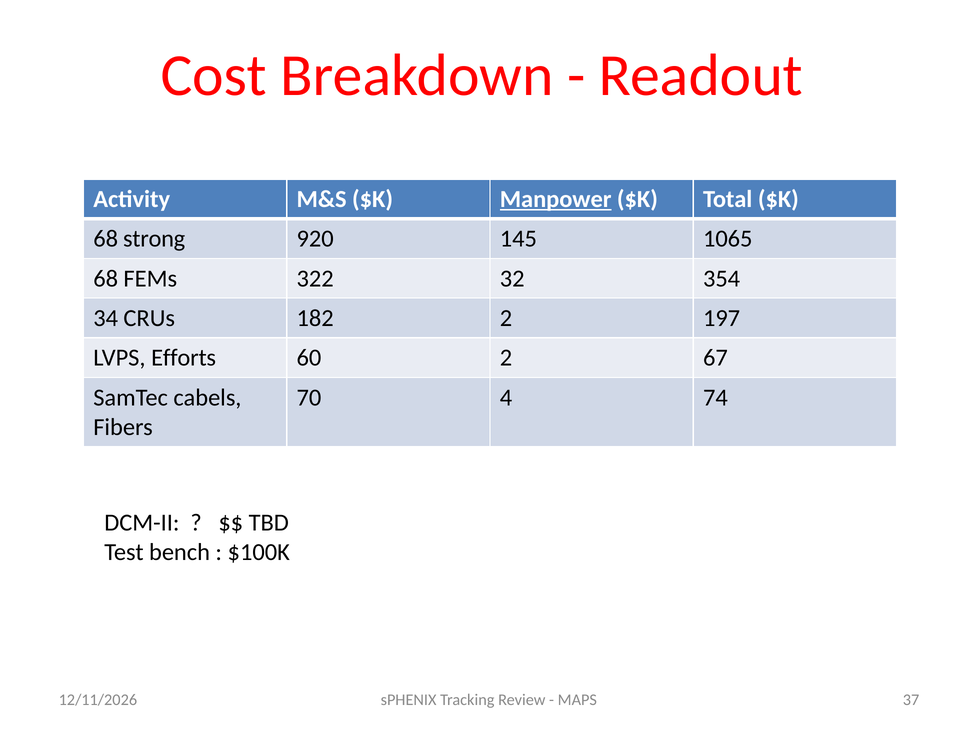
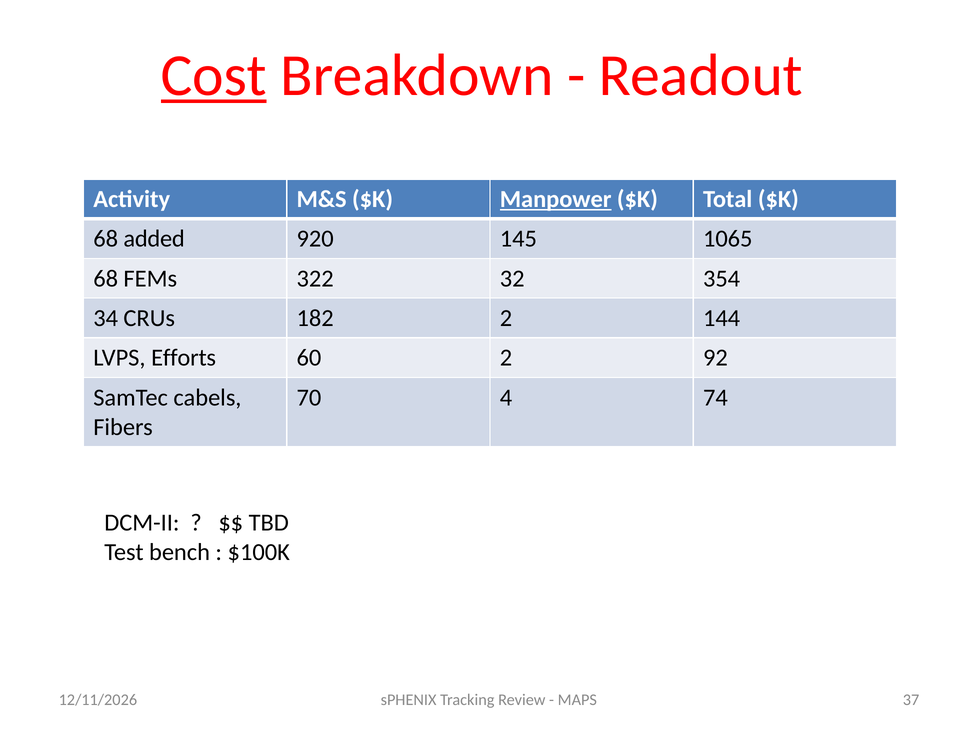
Cost underline: none -> present (214, 76)
strong: strong -> added (154, 239)
197: 197 -> 144 (722, 318)
67: 67 -> 92 (715, 358)
